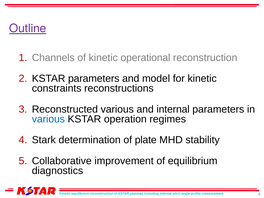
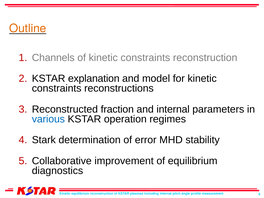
Outline colour: purple -> orange (28, 28)
of kinetic operational: operational -> constraints (145, 58)
KSTAR parameters: parameters -> explanation (94, 79)
Reconstructed various: various -> fraction (117, 109)
plate: plate -> error (146, 140)
